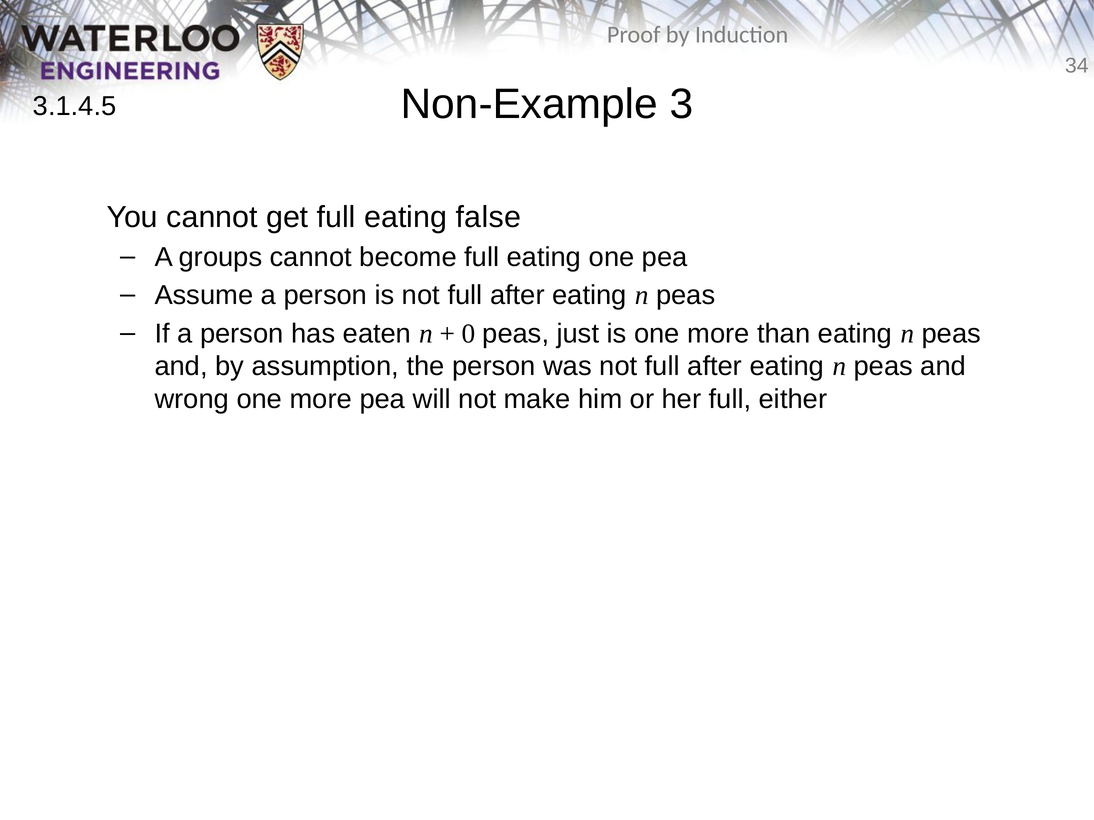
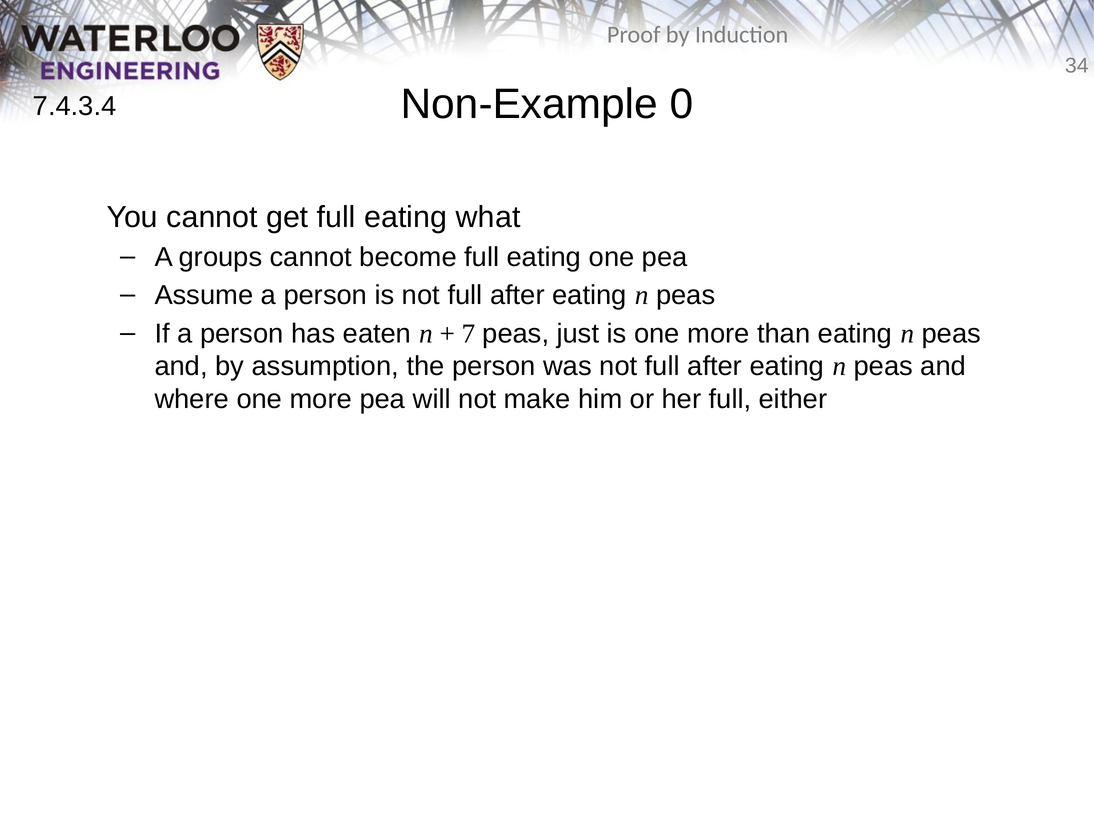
3: 3 -> 0 (681, 104)
3.1.4.5: 3.1.4.5 -> 7.4.3.4 (75, 107)
false: false -> what (488, 217)
0: 0 -> 7 (469, 334)
wrong: wrong -> where (192, 399)
